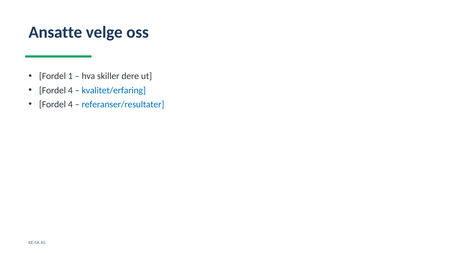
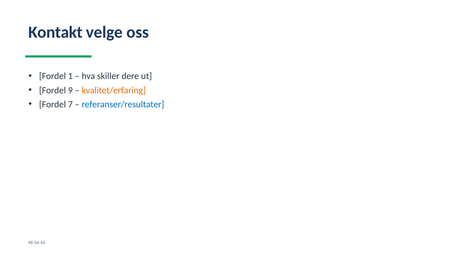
Ansatte: Ansatte -> Kontakt (55, 32)
4: 4 -> 9 (70, 90)
kvalitet/erfaring colour: blue -> orange (114, 90)
4: 4 -> 7 (70, 104)
